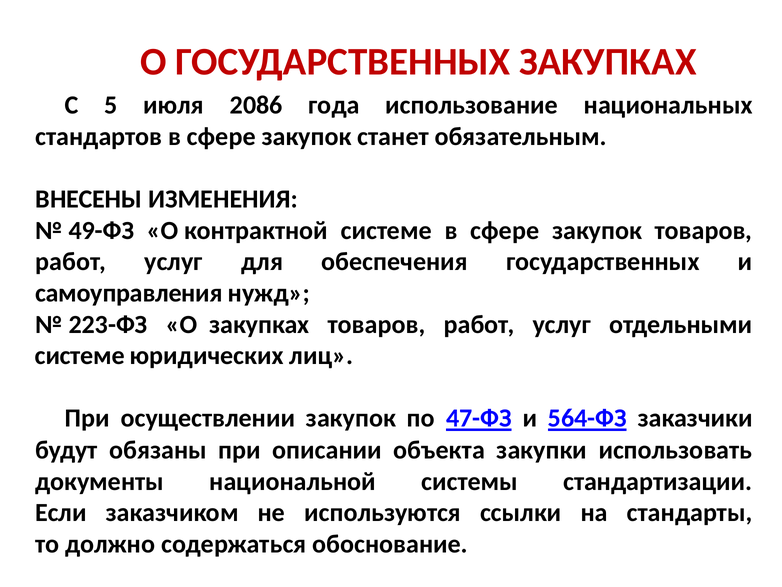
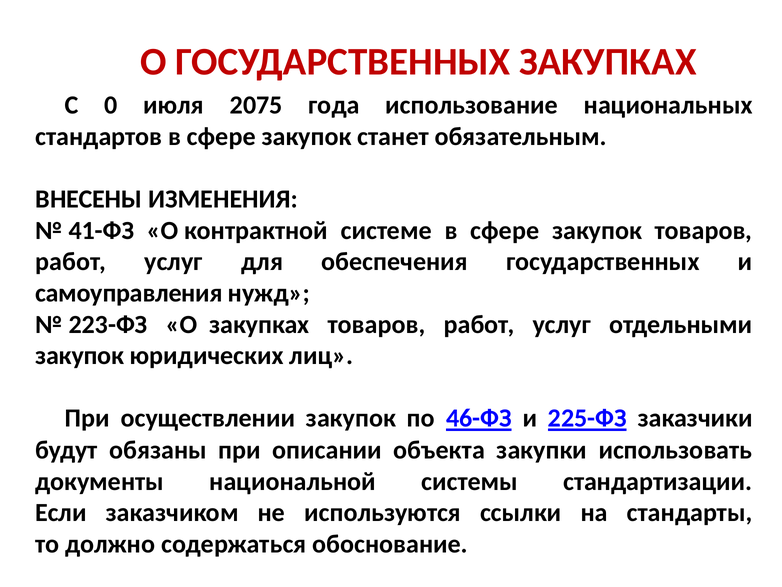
5: 5 -> 0 (111, 105)
2086: 2086 -> 2075 (256, 105)
49-ФЗ: 49-ФЗ -> 41-ФЗ (101, 230)
системе: системе -> закупок (80, 355)
47-ФЗ: 47-ФЗ -> 46-ФЗ (479, 418)
564-ФЗ: 564-ФЗ -> 225-ФЗ (587, 418)
